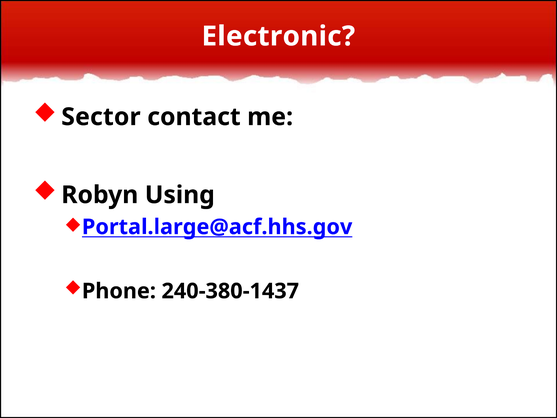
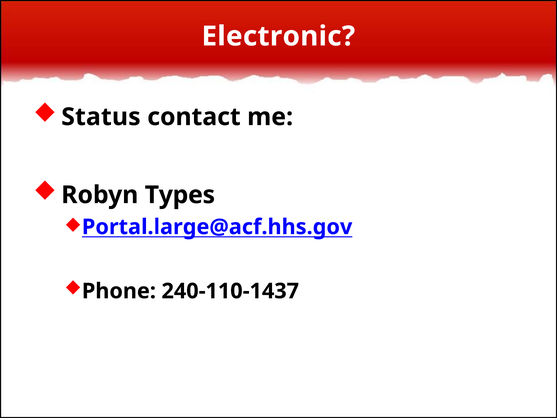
Sector: Sector -> Status (101, 117)
Using: Using -> Types (180, 195)
240-380-1437: 240-380-1437 -> 240-110-1437 (230, 291)
